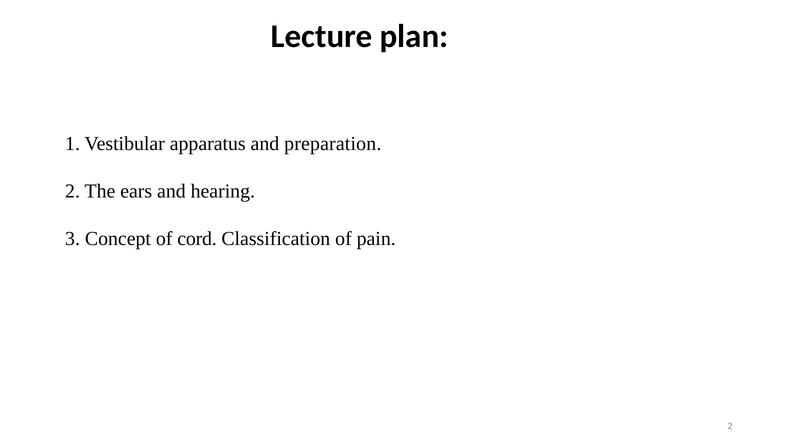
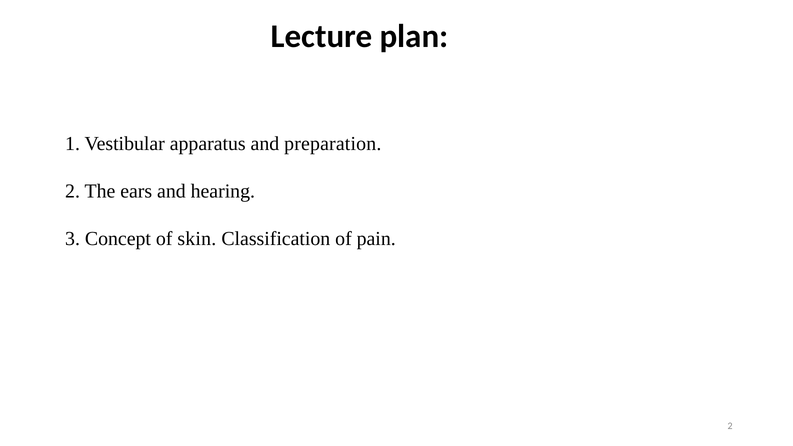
cord: cord -> skin (197, 239)
